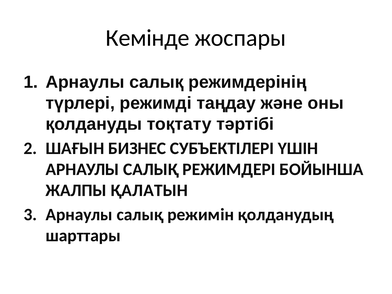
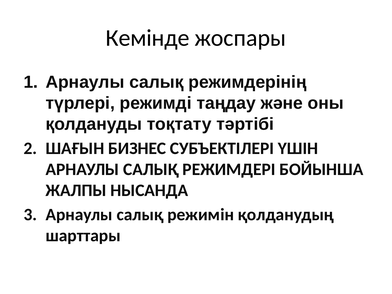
ҚАЛАТЫН: ҚАЛАТЫН -> НЫСАНДА (149, 190)
